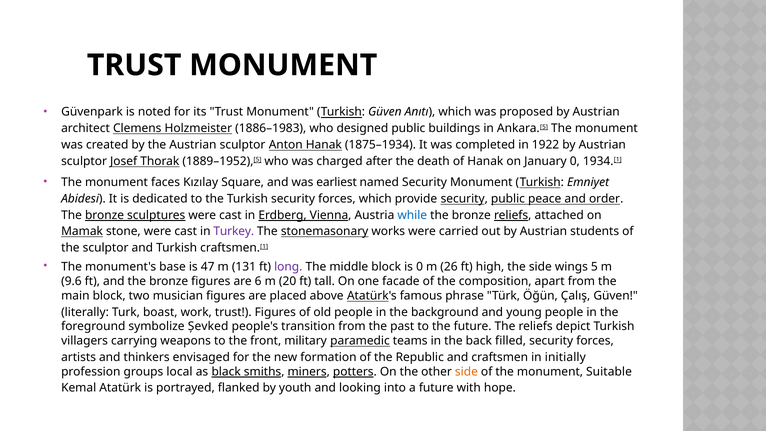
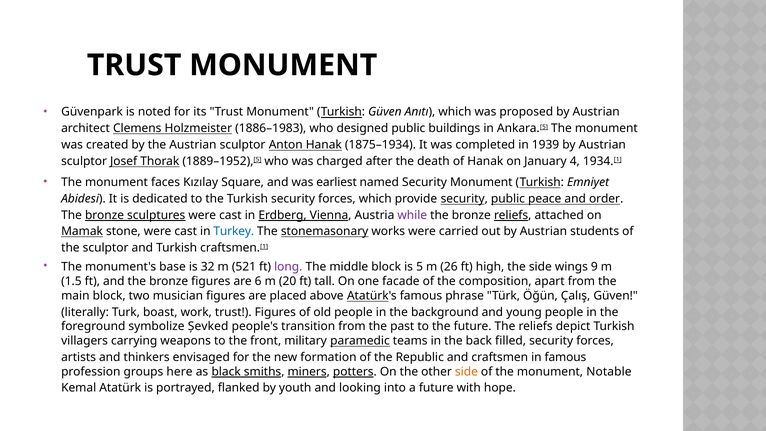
1922: 1922 -> 1939 (546, 145)
January 0: 0 -> 4 (575, 161)
while colour: blue -> purple (412, 215)
Turkey colour: purple -> blue (234, 231)
47: 47 -> 32 (208, 267)
131: 131 -> 521 (244, 267)
is 0: 0 -> 5 (420, 267)
5: 5 -> 9 (594, 267)
9.6: 9.6 -> 1.5 (71, 281)
in initially: initially -> famous (565, 357)
local: local -> here (179, 371)
Suitable: Suitable -> Notable (609, 371)
